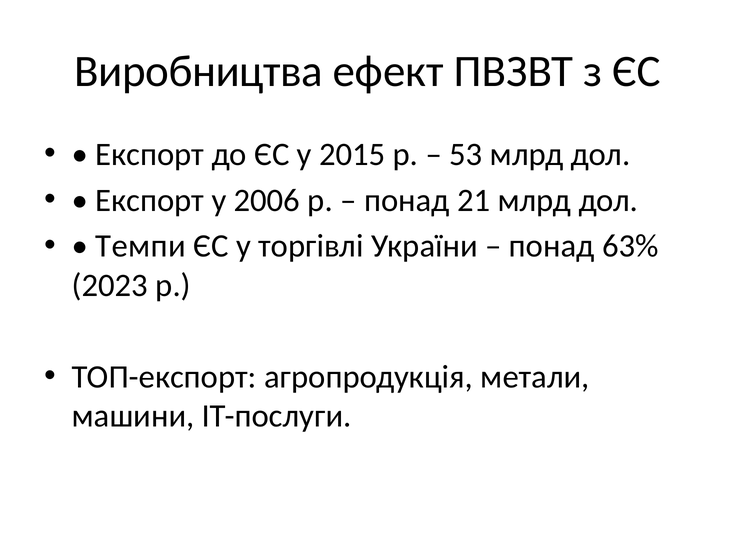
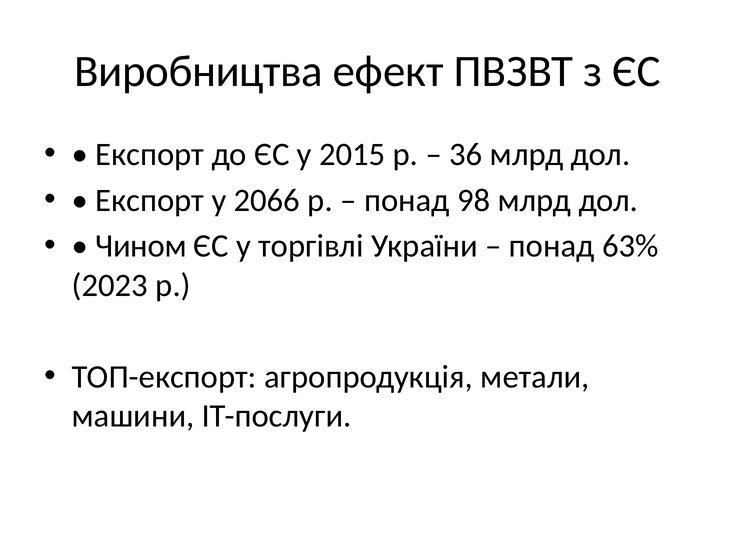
53: 53 -> 36 (466, 154)
2006: 2006 -> 2066 (267, 200)
21: 21 -> 98 (474, 200)
Темпи: Темпи -> Чином (141, 246)
